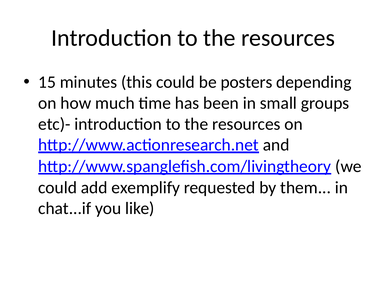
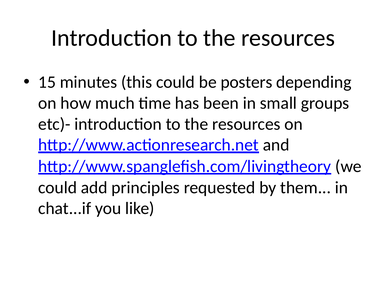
exemplify: exemplify -> principles (146, 188)
